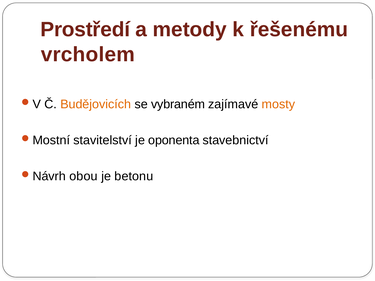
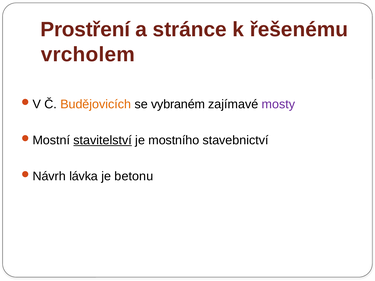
Prostředí: Prostředí -> Prostření (85, 30)
metody: metody -> stránce (190, 30)
mosty colour: orange -> purple (278, 104)
stavitelství underline: none -> present (103, 140)
oponenta: oponenta -> mostního (174, 140)
obou: obou -> lávka (84, 177)
